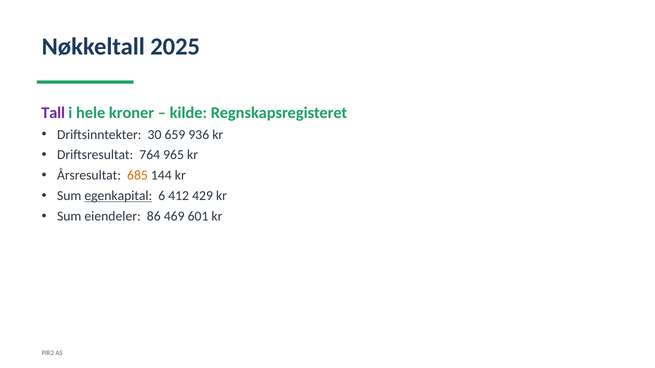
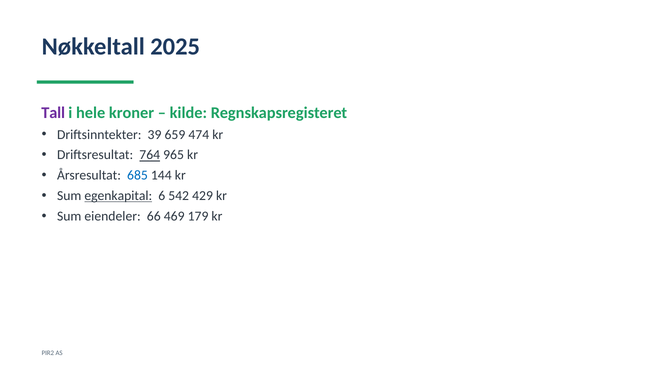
30: 30 -> 39 (155, 135)
936: 936 -> 474 (199, 135)
764 underline: none -> present (150, 155)
685 colour: orange -> blue (137, 176)
412: 412 -> 542 (179, 196)
86: 86 -> 66 (154, 217)
601: 601 -> 179 (198, 217)
